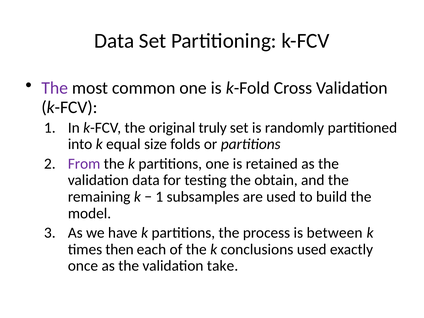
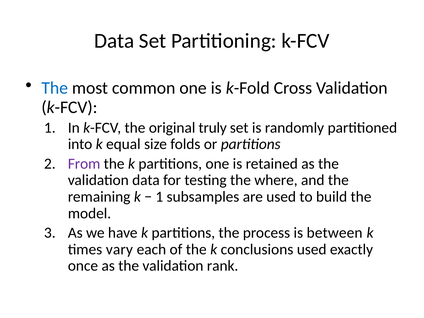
The colour: purple -> blue (55, 88)
obtain: obtain -> where (276, 180)
then: then -> vary (119, 249)
take: take -> rank (223, 266)
